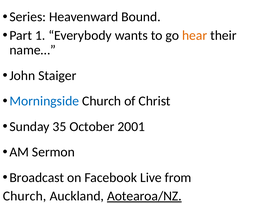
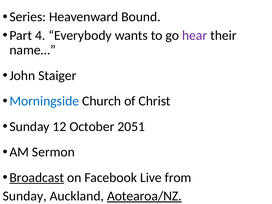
1: 1 -> 4 (40, 35)
hear colour: orange -> purple (195, 35)
35: 35 -> 12 (59, 127)
2001: 2001 -> 2051 (131, 127)
Broadcast underline: none -> present (37, 178)
Church: Church -> Sunday (25, 196)
